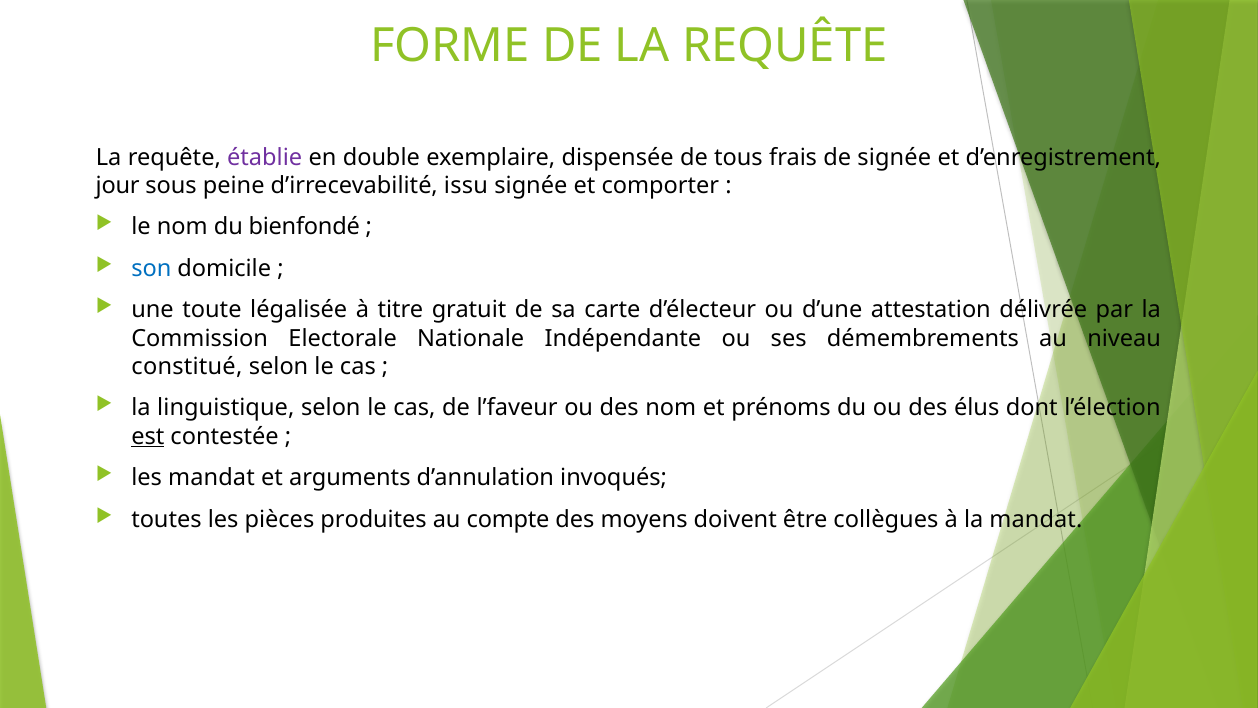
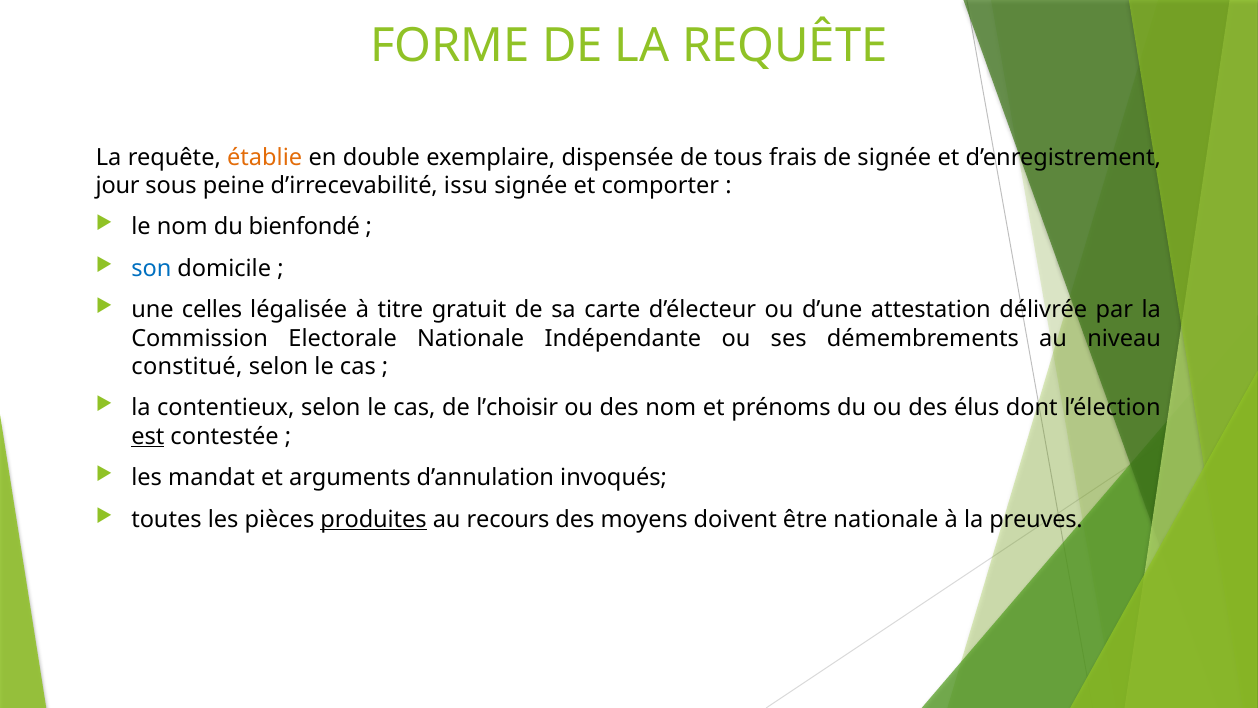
établie colour: purple -> orange (265, 157)
toute: toute -> celles (212, 310)
linguistique: linguistique -> contentieux (226, 408)
l’faveur: l’faveur -> l’choisir (517, 408)
produites underline: none -> present (374, 519)
compte: compte -> recours (508, 519)
être collègues: collègues -> nationale (886, 519)
la mandat: mandat -> preuves (1036, 519)
